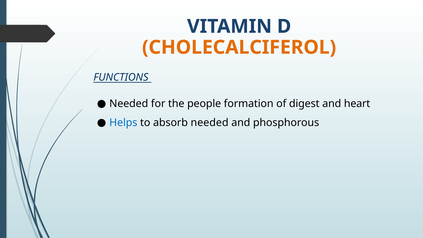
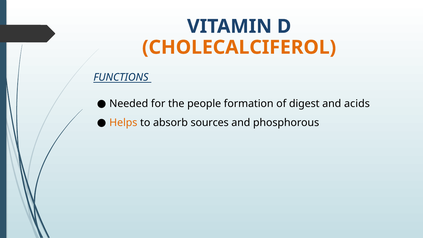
heart: heart -> acids (357, 104)
Helps colour: blue -> orange (123, 123)
absorb needed: needed -> sources (210, 123)
